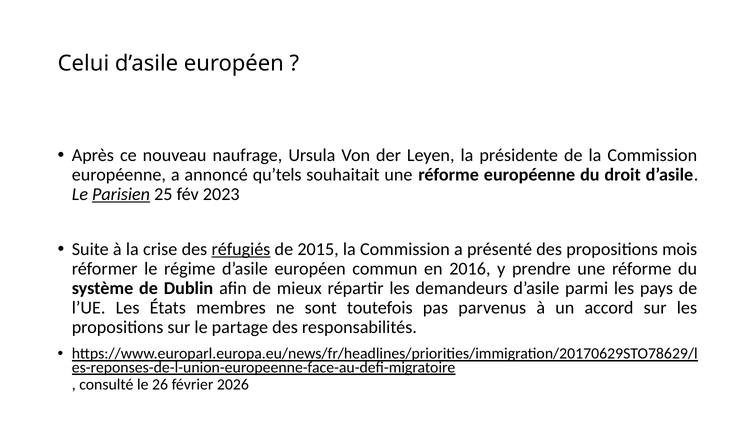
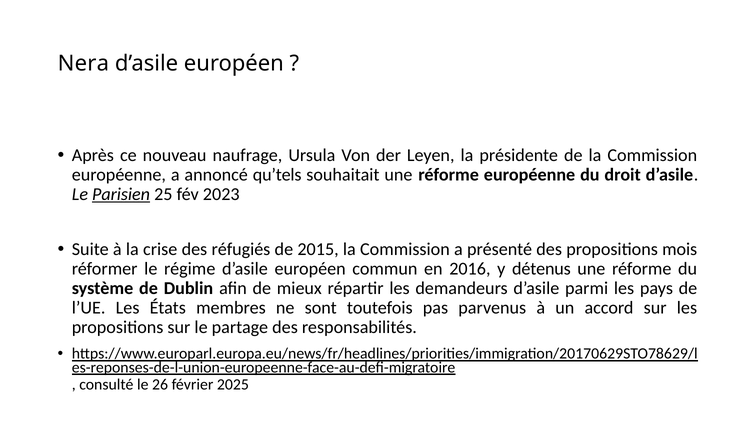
Celui: Celui -> Nera (83, 64)
réfugiés underline: present -> none (241, 249)
prendre: prendre -> détenus (541, 269)
2026: 2026 -> 2025 (233, 385)
